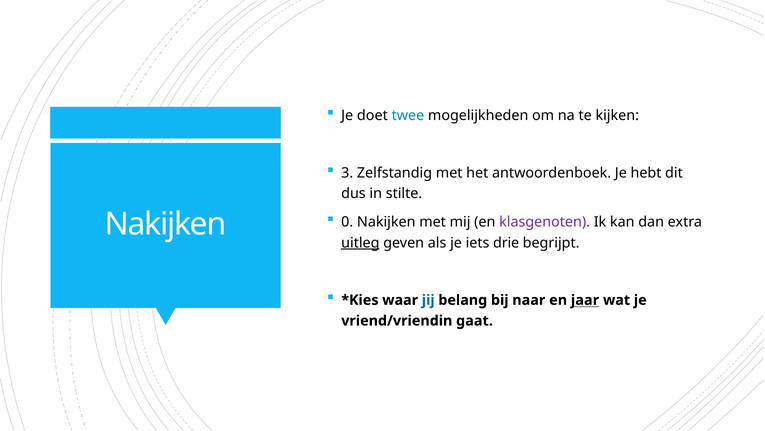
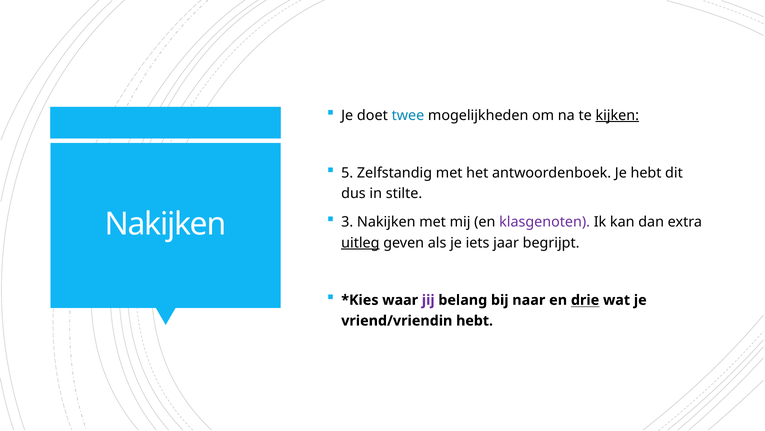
kijken underline: none -> present (617, 115)
3: 3 -> 5 (347, 172)
0: 0 -> 3 (347, 222)
drie: drie -> jaar (506, 242)
jij colour: blue -> purple (428, 300)
jaar: jaar -> drie (585, 300)
vriend/vriendin gaat: gaat -> hebt (475, 320)
